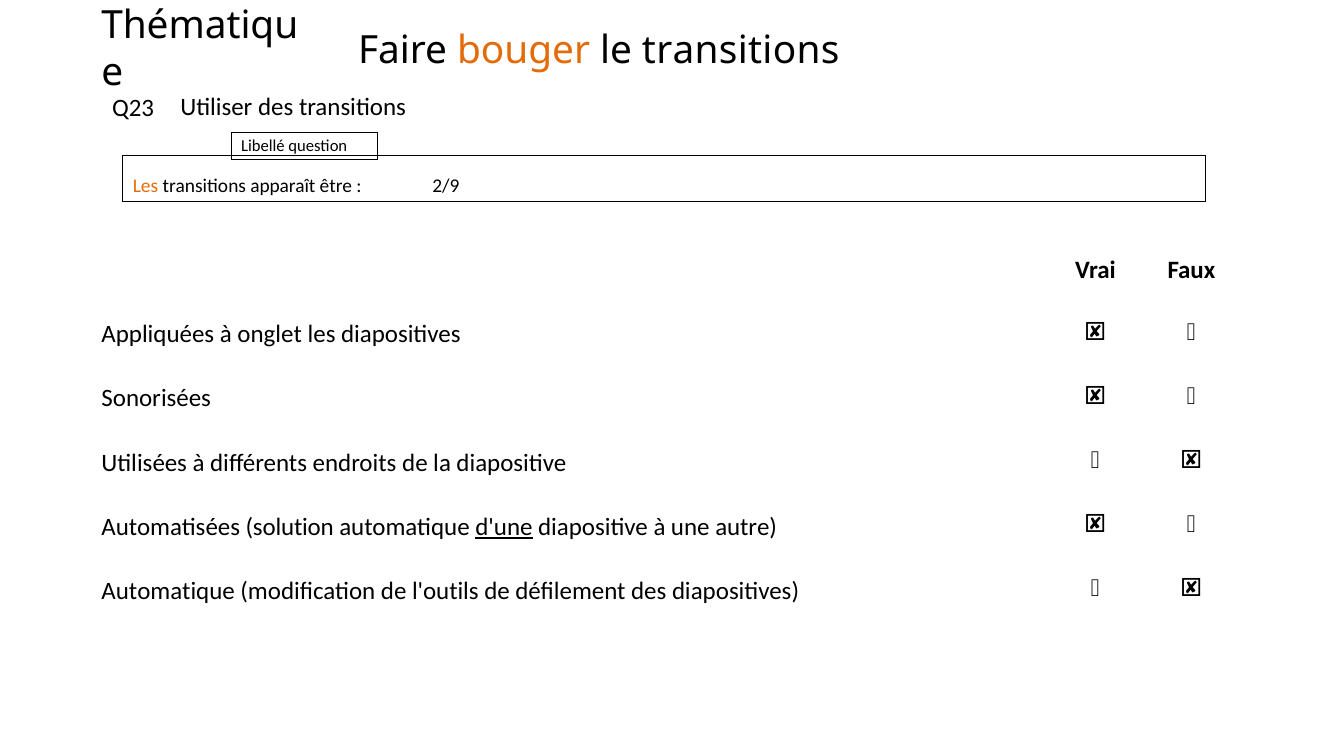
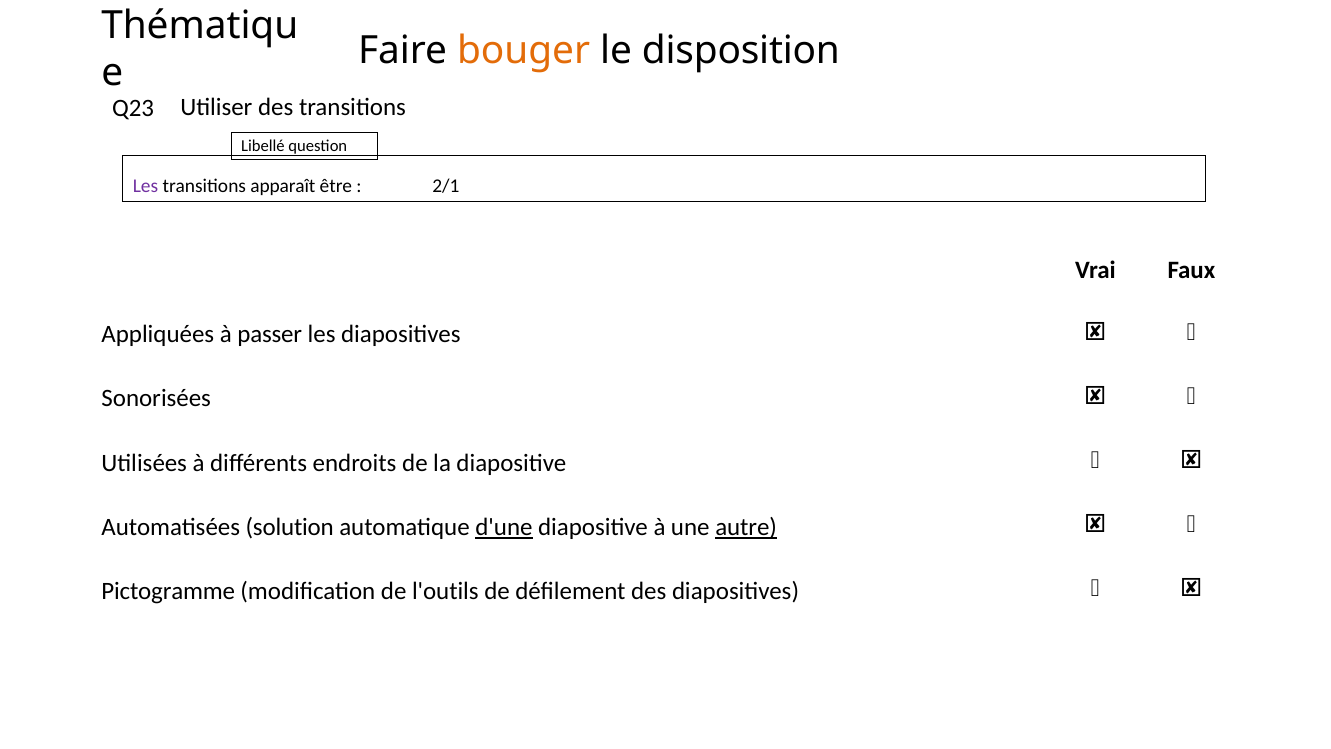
le transitions: transitions -> disposition (741, 51)
Les colour: orange -> purple (146, 186)
2/9: 2/9 -> 2/1 (446, 186)
onglet: onglet -> passer (270, 334)
autre underline: none -> present (746, 527)
Automatique: Automatique -> Pictogramme (168, 591)
